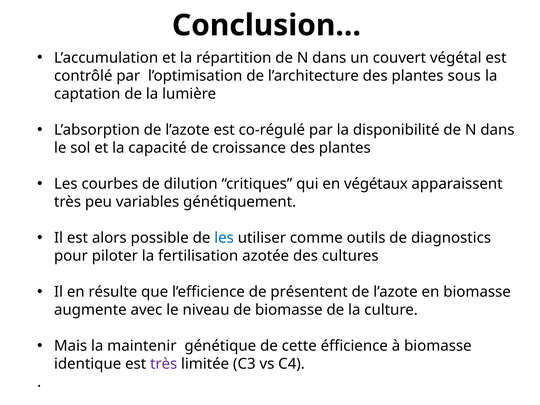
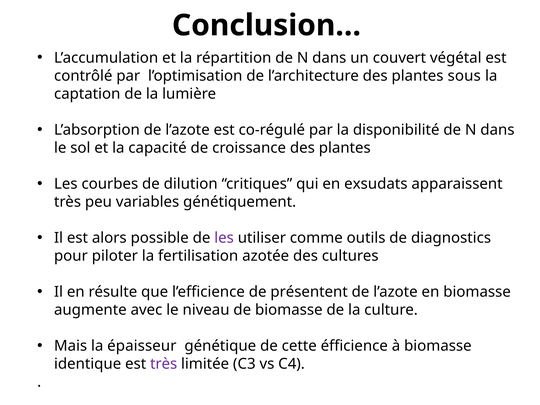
végétaux: végétaux -> exsudats (376, 184)
les colour: blue -> purple (224, 238)
maintenir: maintenir -> épaisseur (142, 346)
